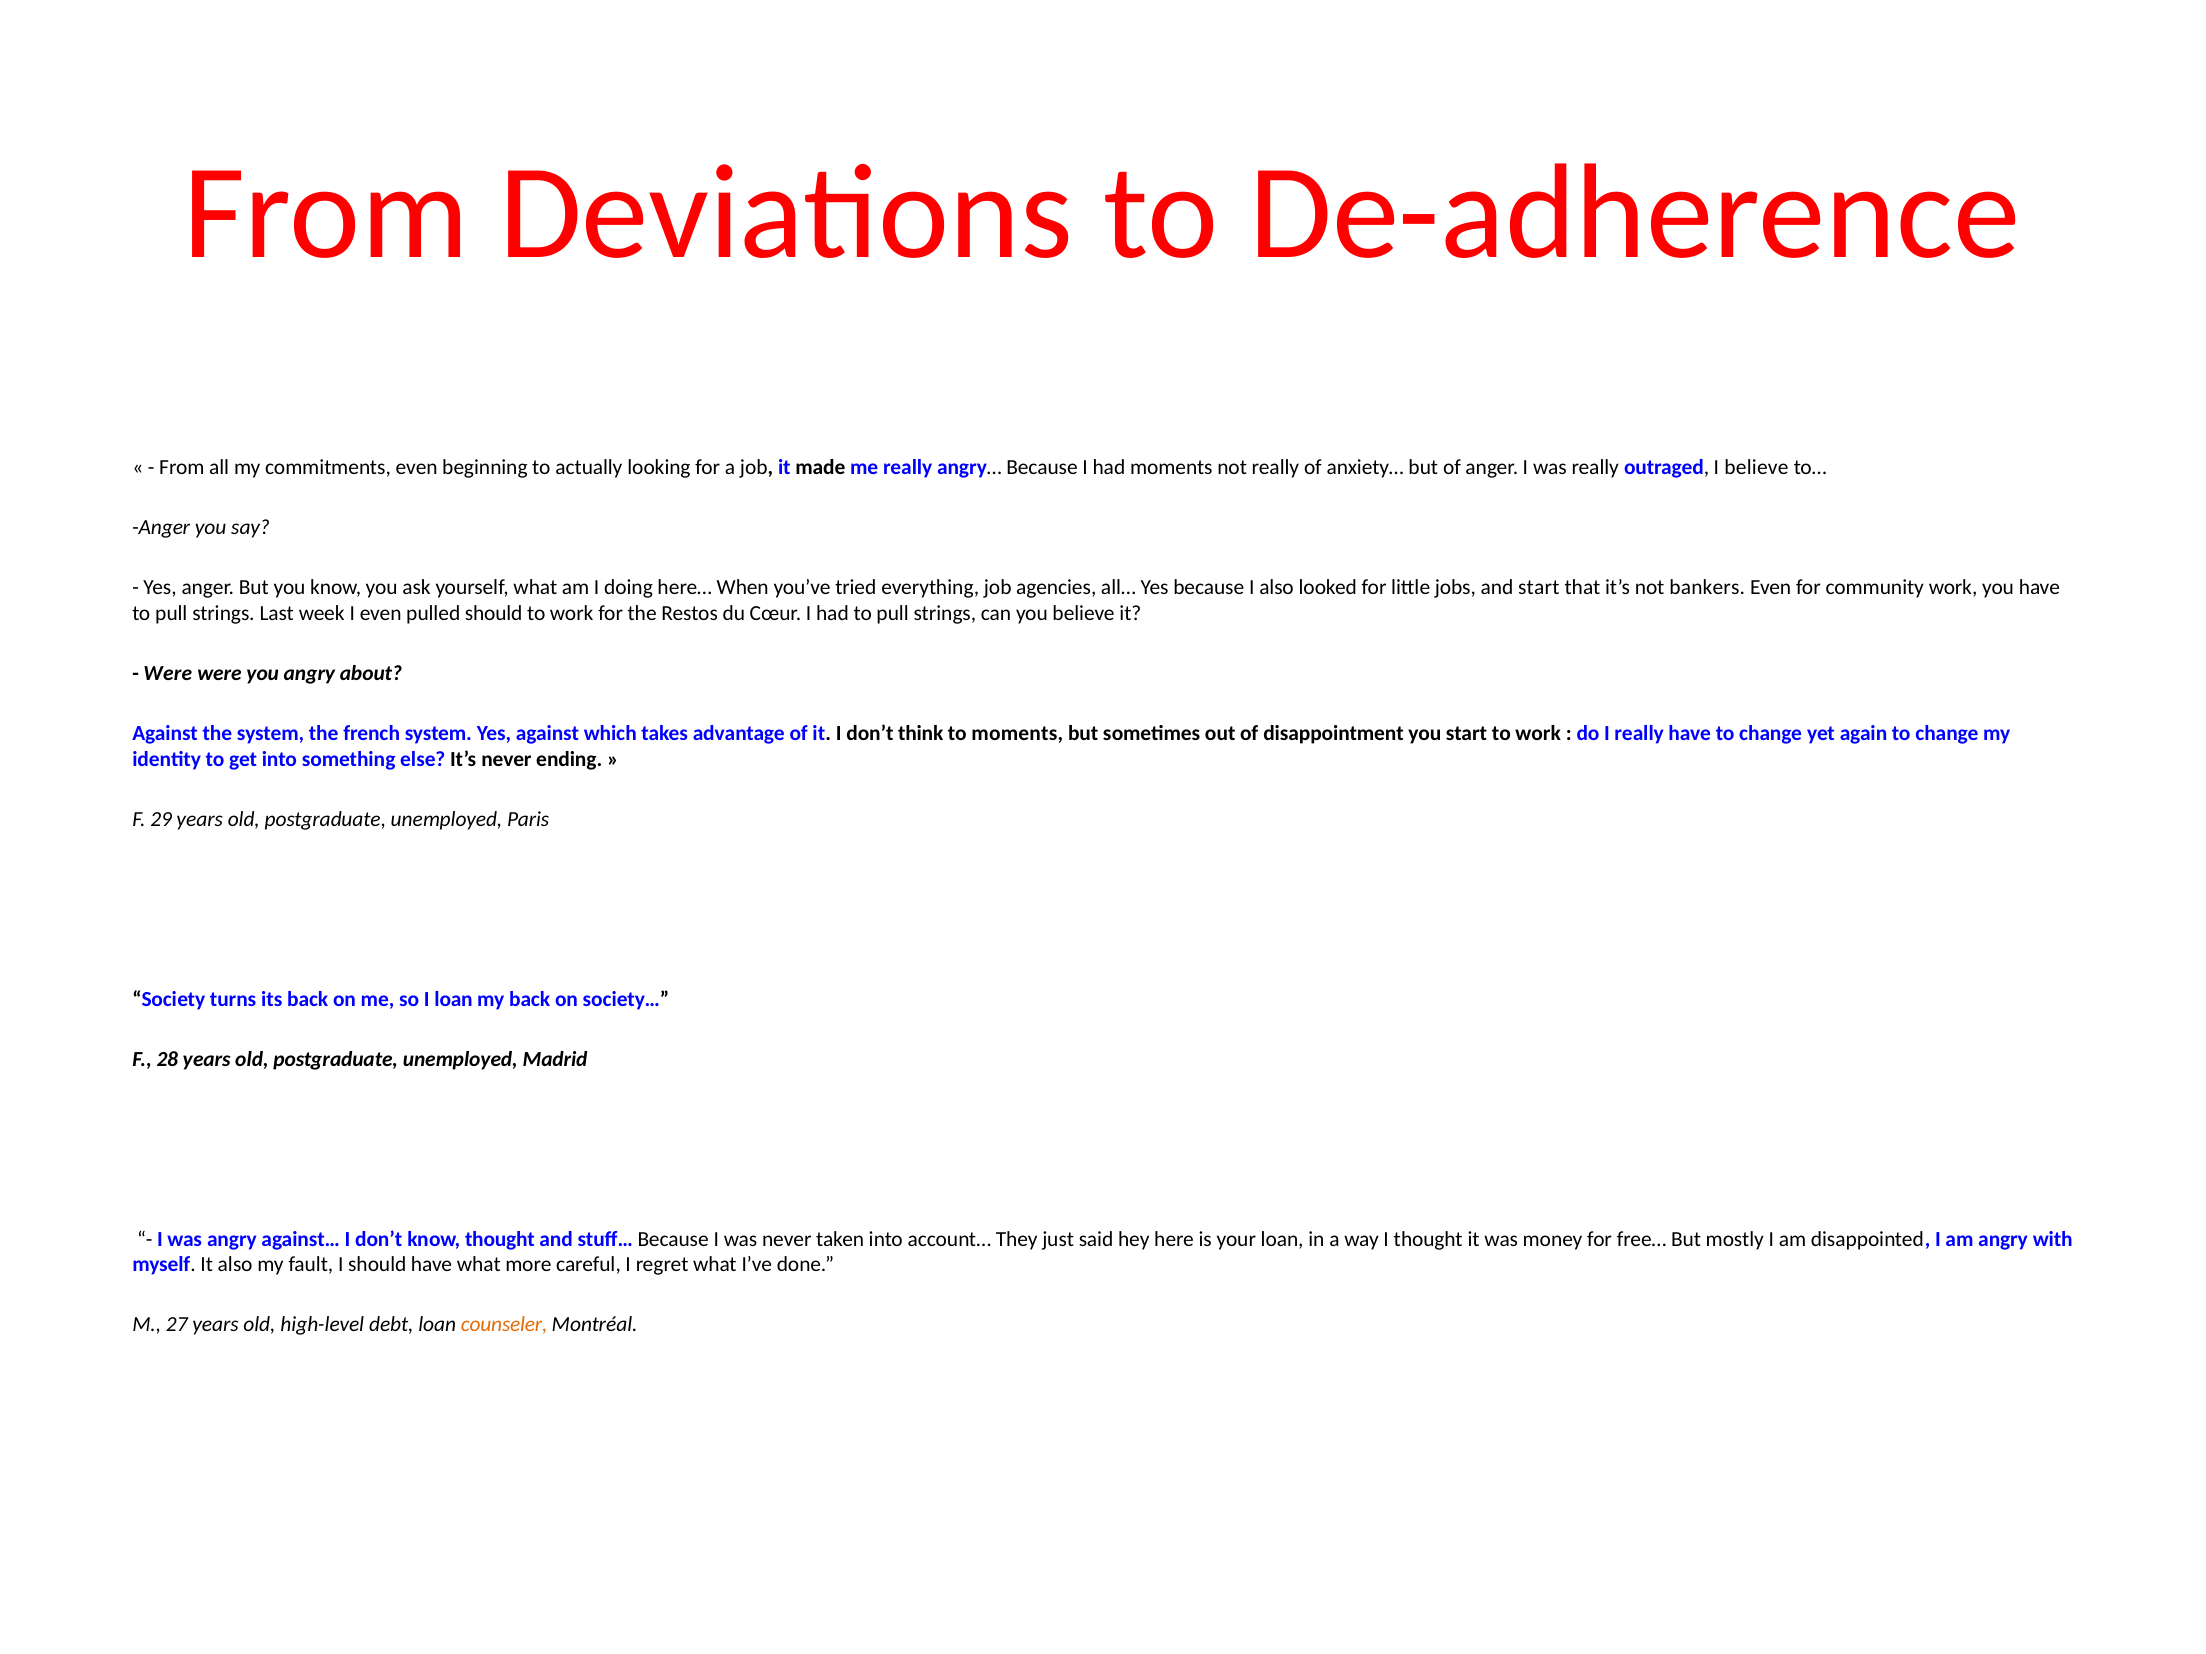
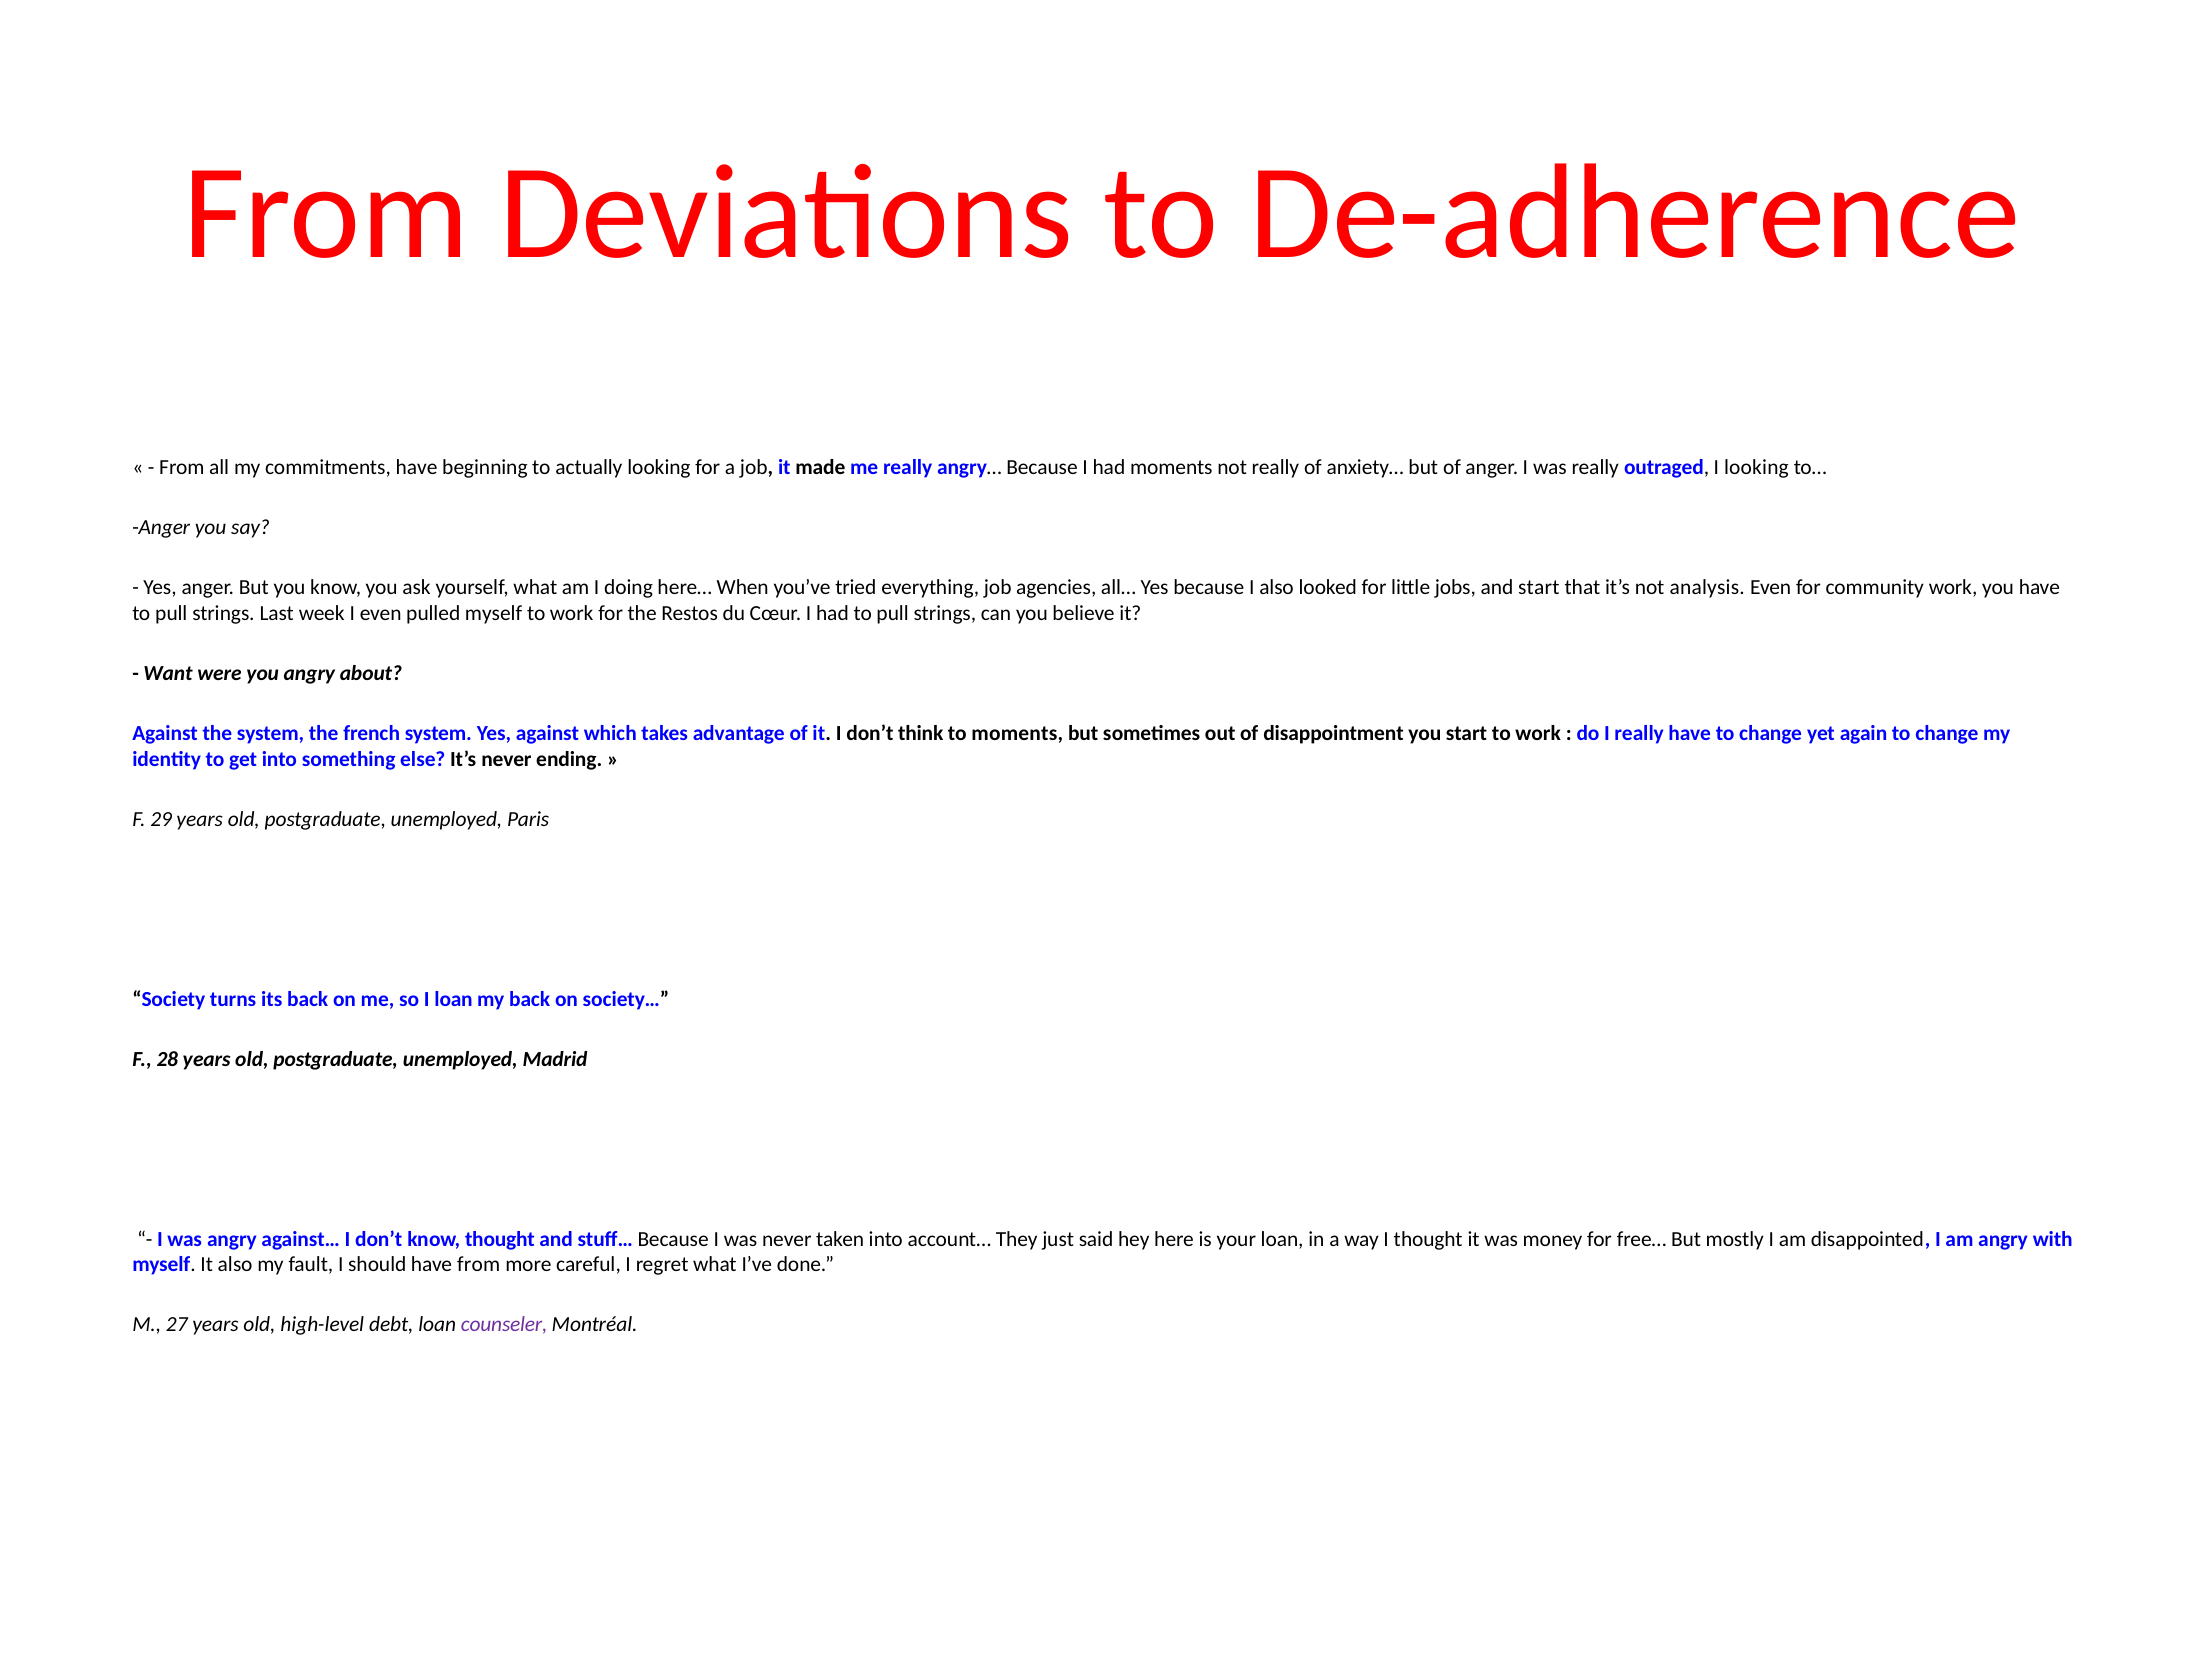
commitments even: even -> have (417, 468)
I believe: believe -> looking (1756, 468)
bankers: bankers -> analysis (1707, 588)
pulled should: should -> myself (494, 614)
Were: Were -> Want (168, 674)
have what: what -> from (479, 1265)
counseler colour: orange -> purple (504, 1325)
